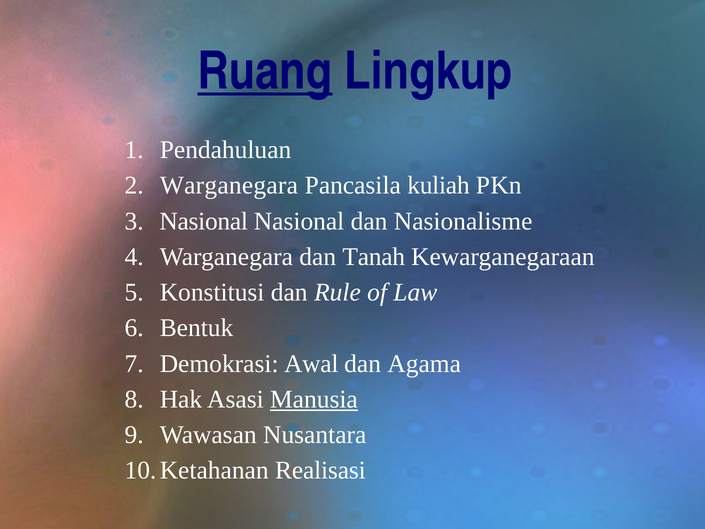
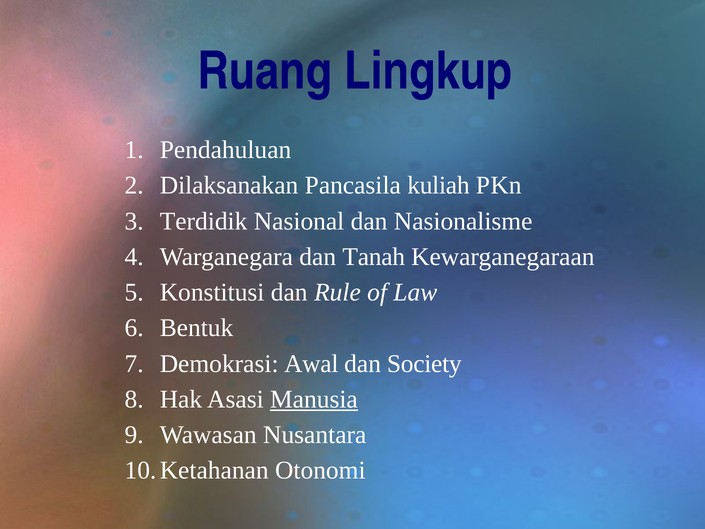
Ruang underline: present -> none (265, 71)
Warganegara: Warganegara -> Dilaksanakan (229, 185)
Nasional: Nasional -> Terdidik (204, 221)
Agama: Agama -> Society (424, 364)
Realisasi: Realisasi -> Otonomi (320, 470)
